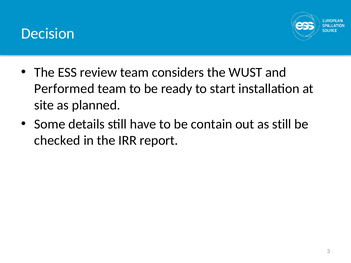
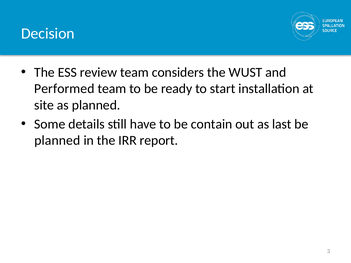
as still: still -> last (282, 124)
checked: checked -> planned (57, 141)
